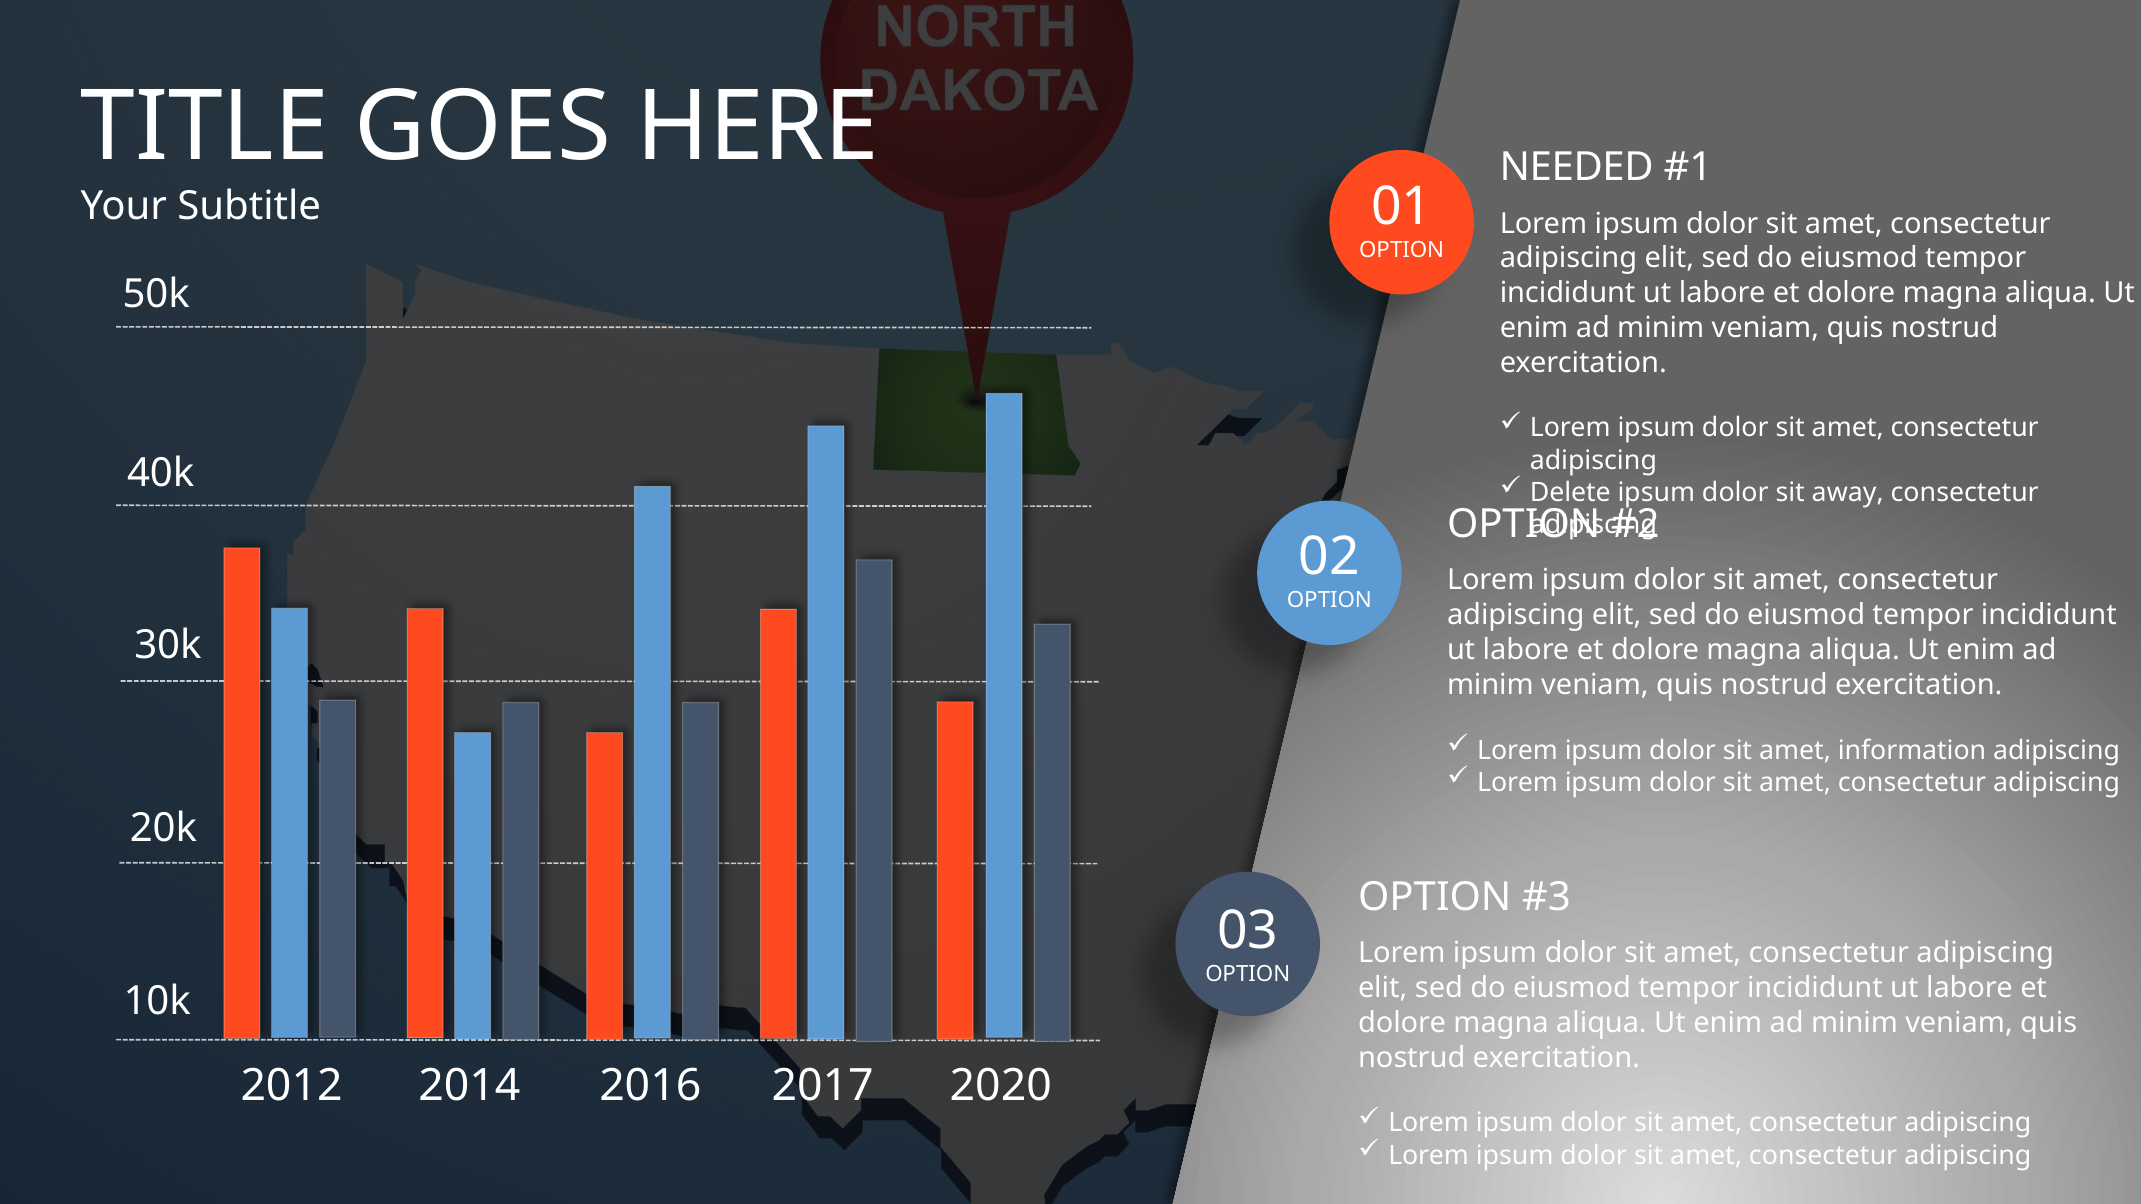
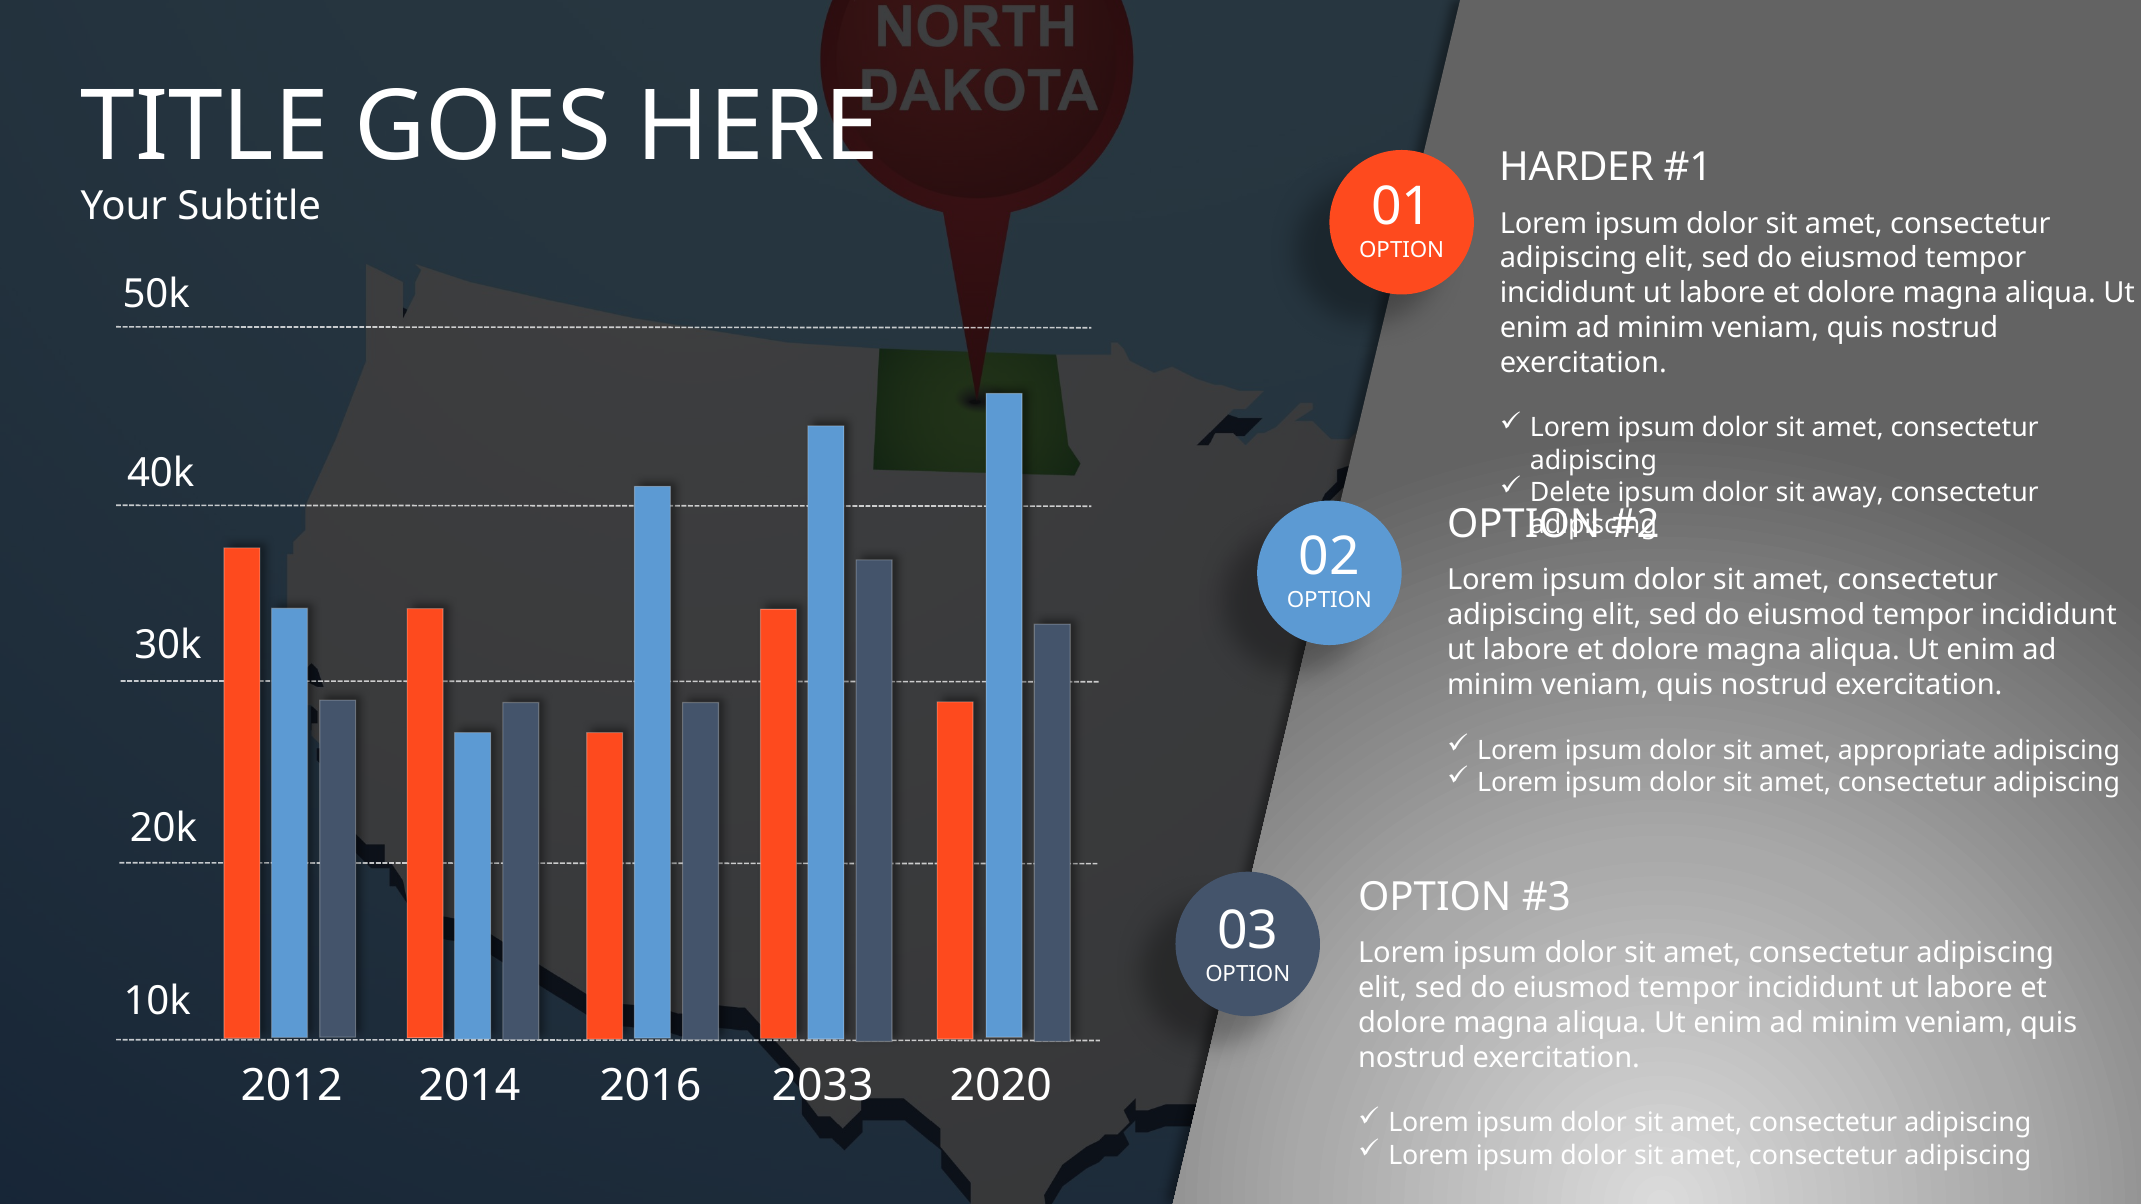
NEEDED: NEEDED -> HARDER (1577, 167)
information: information -> appropriate (1912, 750)
2017: 2017 -> 2033 (823, 1086)
